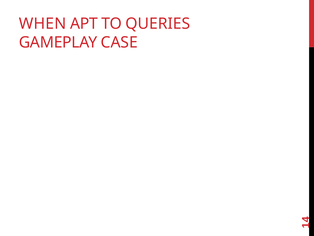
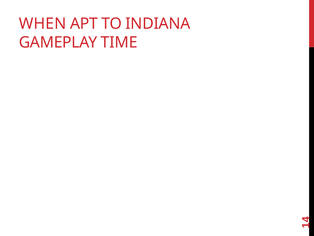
QUERIES: QUERIES -> INDIANA (158, 24)
CASE: CASE -> TIME (119, 42)
